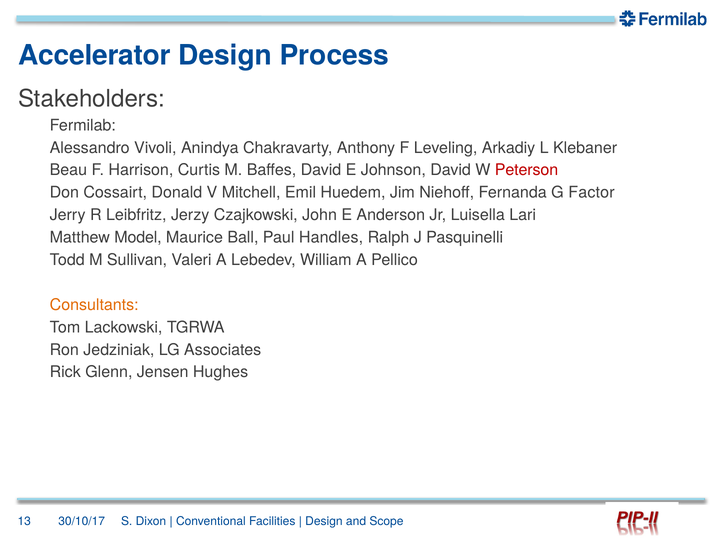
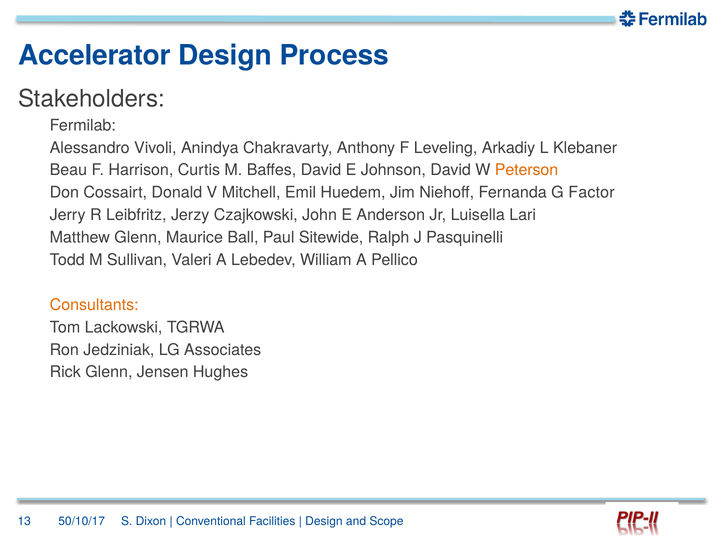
Peterson colour: red -> orange (527, 170)
Matthew Model: Model -> Glenn (138, 238)
Handles: Handles -> Sitewide (331, 238)
30/10/17: 30/10/17 -> 50/10/17 (82, 522)
